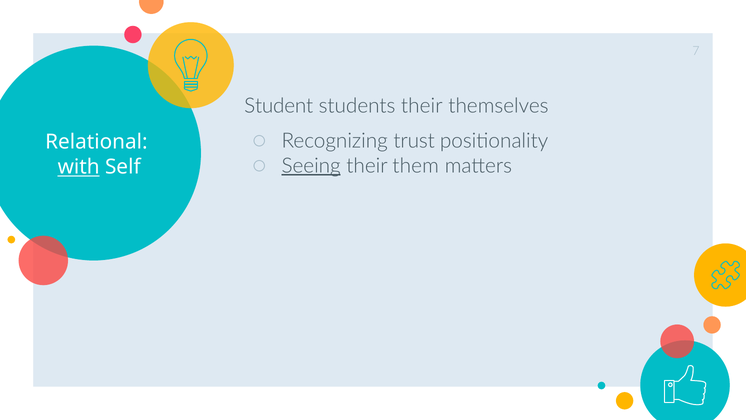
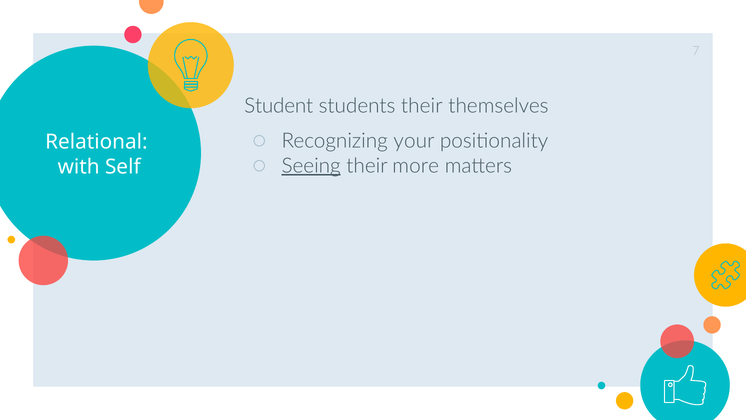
trust: trust -> your (414, 141)
them: them -> more (416, 166)
with underline: present -> none (79, 167)
